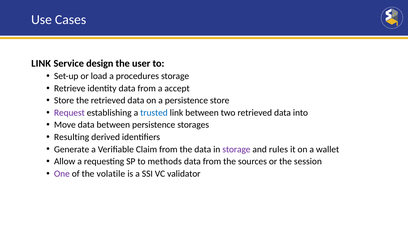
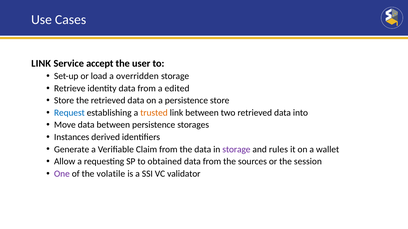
design: design -> accept (100, 64)
procedures: procedures -> overridden (137, 76)
accept: accept -> edited (177, 89)
Request colour: purple -> blue (69, 113)
trusted colour: blue -> orange (154, 113)
Resulting: Resulting -> Instances (72, 137)
methods: methods -> obtained (165, 162)
